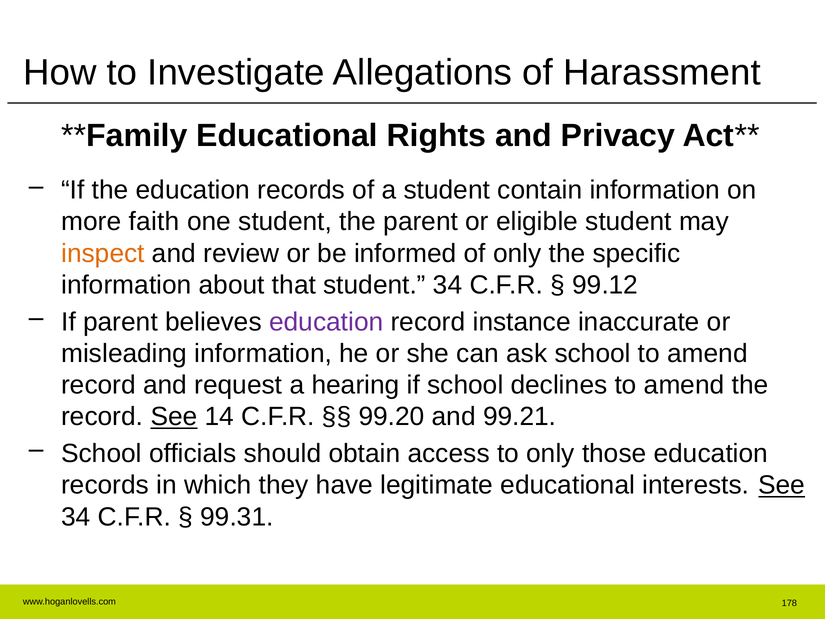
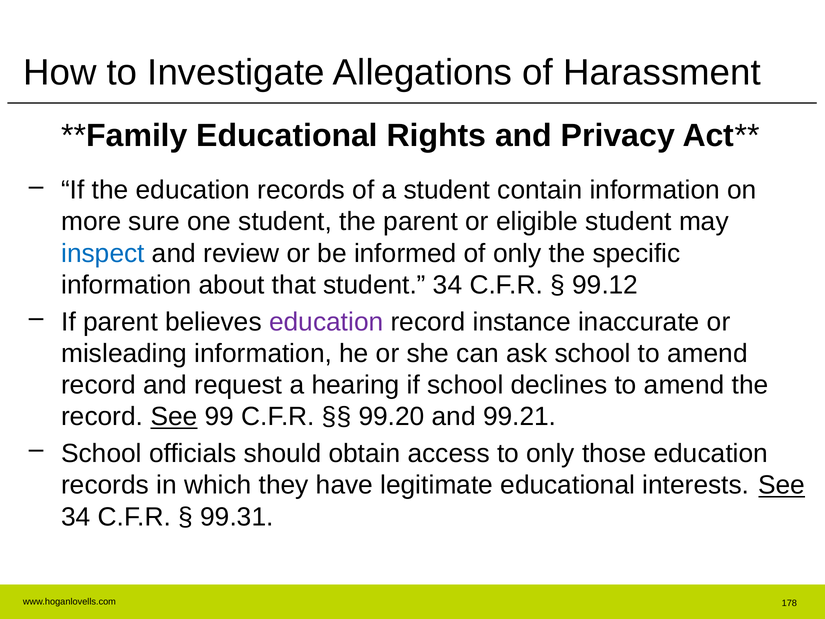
faith: faith -> sure (154, 222)
inspect colour: orange -> blue (103, 253)
14: 14 -> 99 (219, 417)
